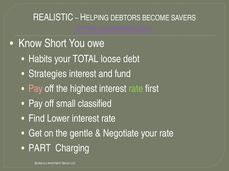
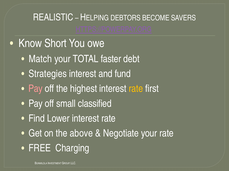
Habits: Habits -> Match (40, 59)
loose: loose -> faster (111, 59)
rate colour: light green -> yellow (136, 89)
gentle: gentle -> above (81, 134)
PART: PART -> FREE (40, 149)
